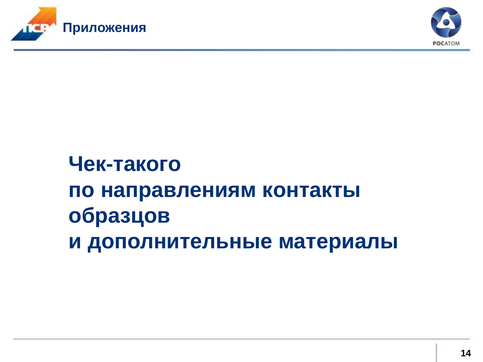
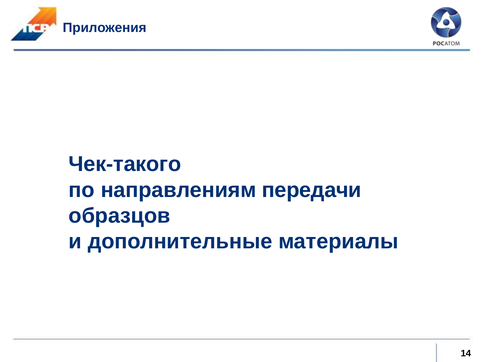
контакты: контакты -> передачи (312, 190)
